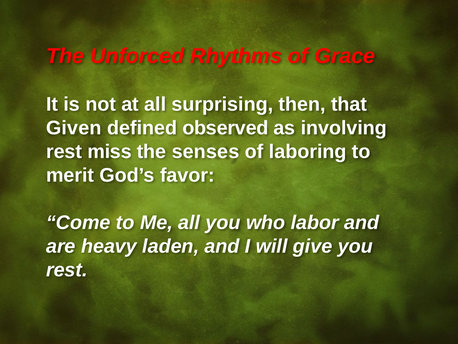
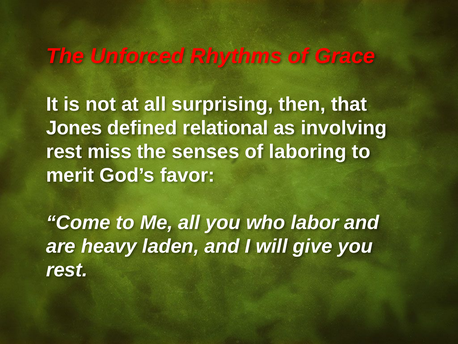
Given: Given -> Jones (74, 128)
observed: observed -> relational (225, 128)
